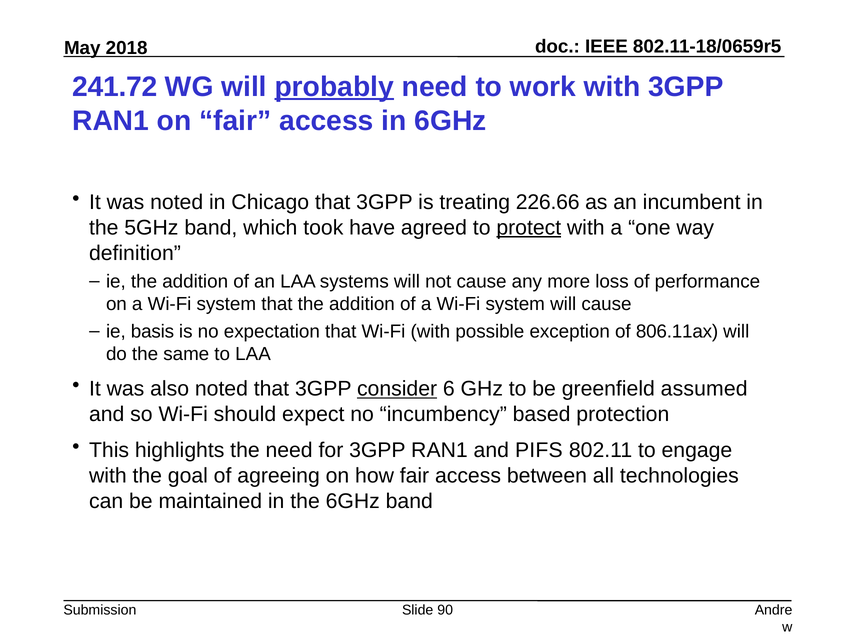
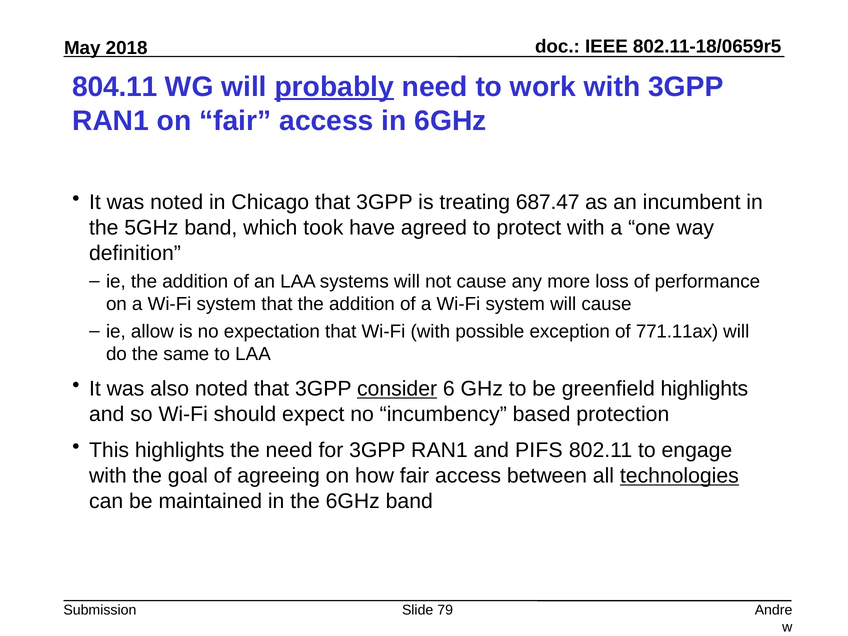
241.72: 241.72 -> 804.11 (115, 87)
226.66: 226.66 -> 687.47 (548, 202)
protect underline: present -> none (529, 228)
basis: basis -> allow (152, 332)
806.11ax: 806.11ax -> 771.11ax (677, 332)
greenfield assumed: assumed -> highlights (704, 389)
technologies underline: none -> present (679, 476)
90: 90 -> 79 (445, 610)
